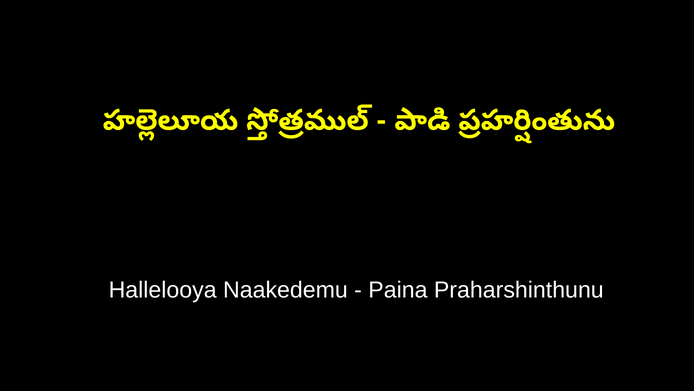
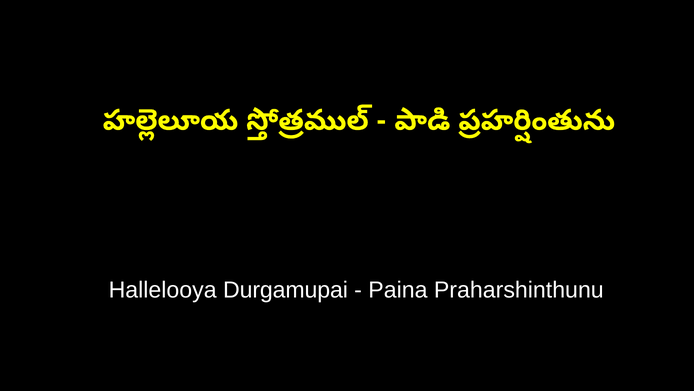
Naakedemu: Naakedemu -> Durgamupai (286, 290)
